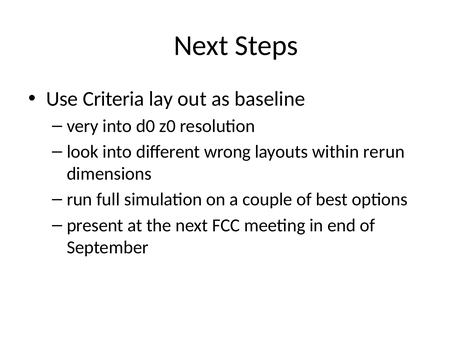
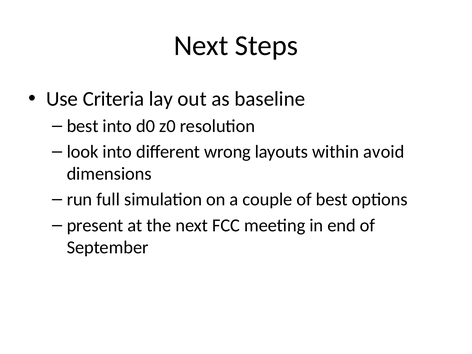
very: very -> best (83, 126)
rerun: rerun -> avoid (384, 152)
